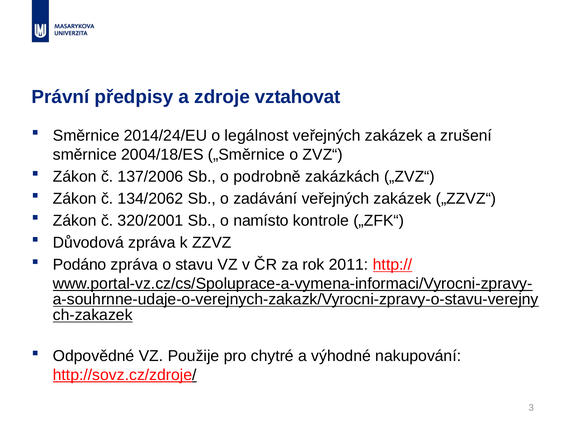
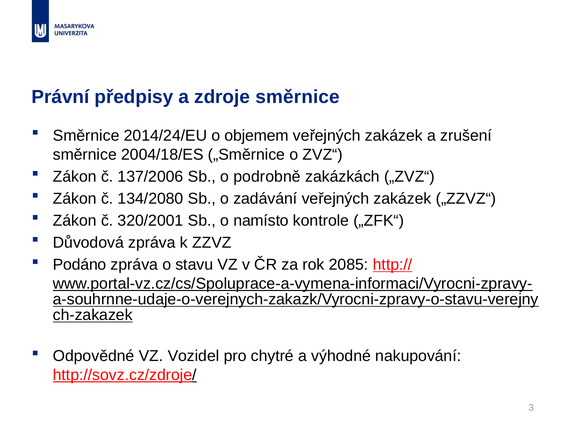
zdroje vztahovat: vztahovat -> směrnice (298, 97)
legálnost: legálnost -> objemem (257, 136)
134/2062: 134/2062 -> 134/2080 (151, 199)
2011: 2011 -> 2085 (349, 265)
Použije: Použije -> Vozidel (194, 356)
